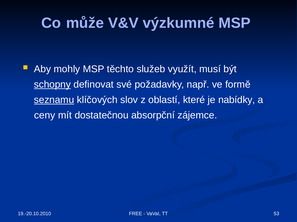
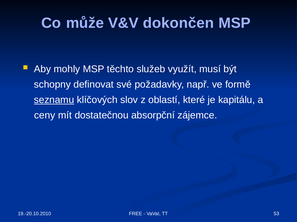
výzkumné: výzkumné -> dokončen (178, 23)
schopny underline: present -> none (52, 85)
nabídky: nabídky -> kapitálu (237, 100)
